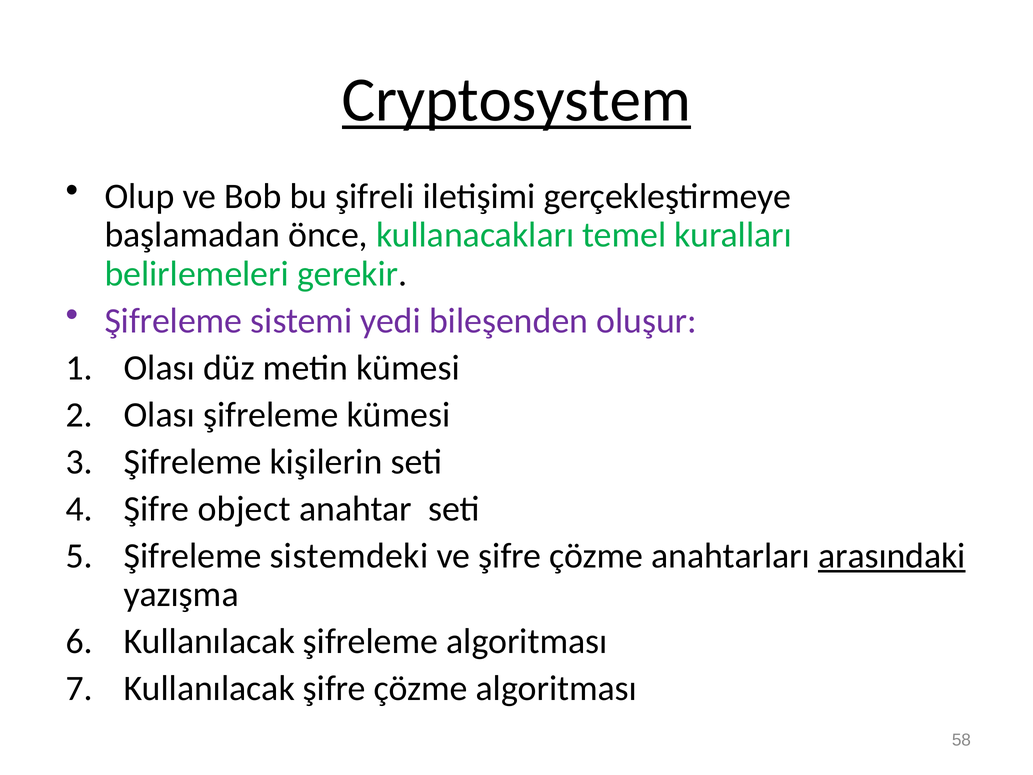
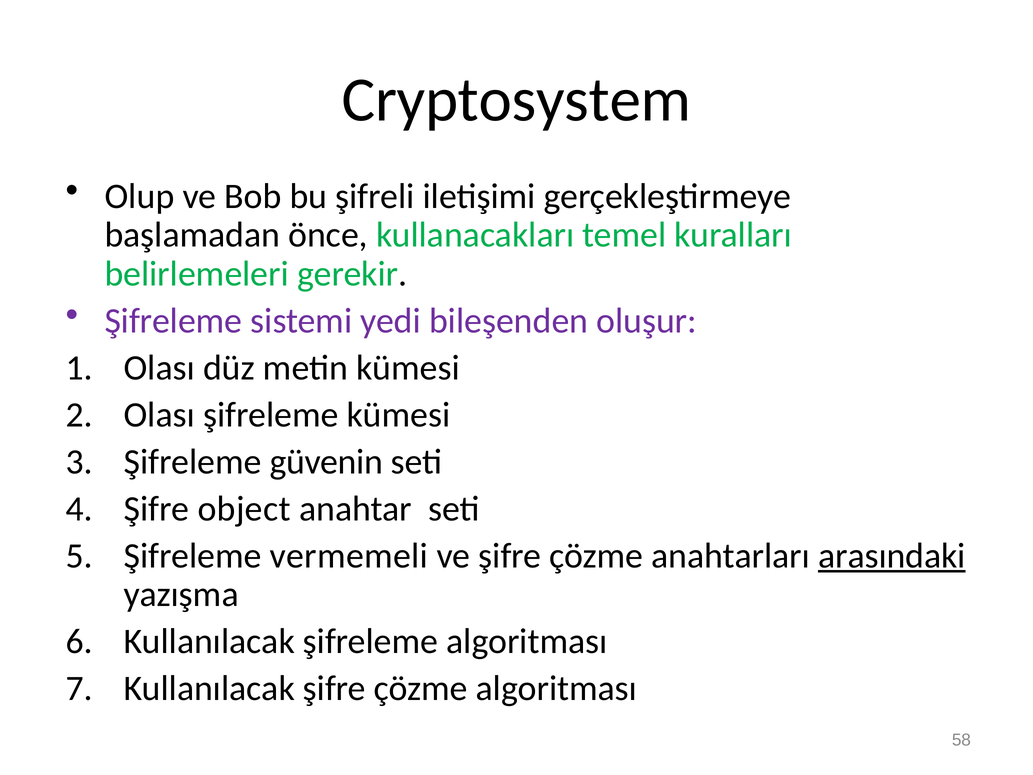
Cryptosystem underline: present -> none (516, 100)
kişilerin: kişilerin -> güvenin (326, 462)
sistemdeki: sistemdeki -> vermemeli (349, 556)
